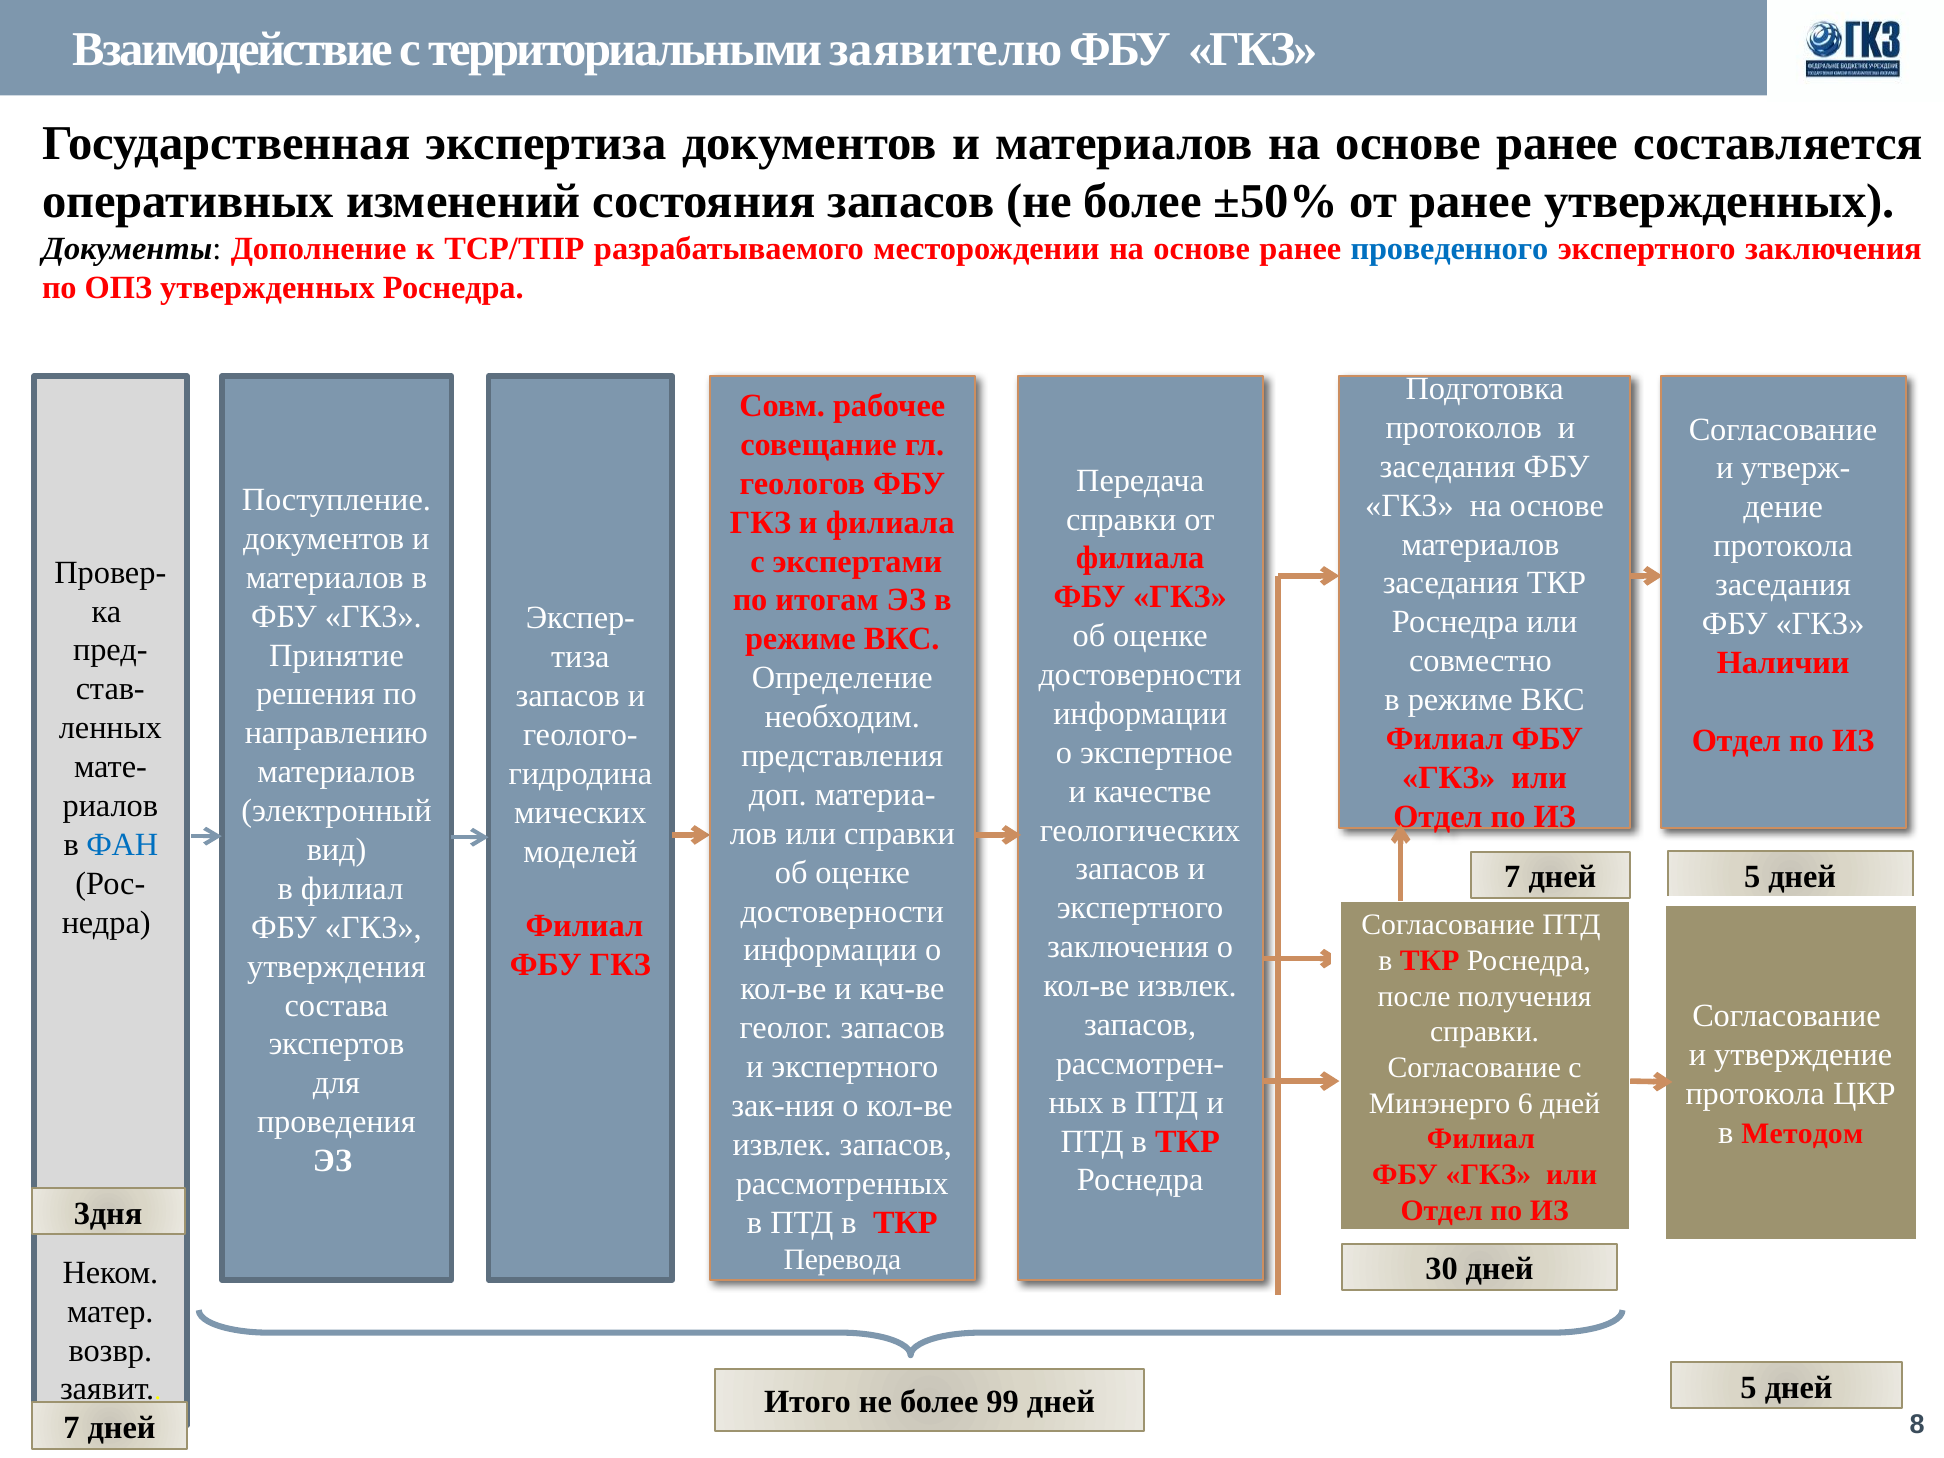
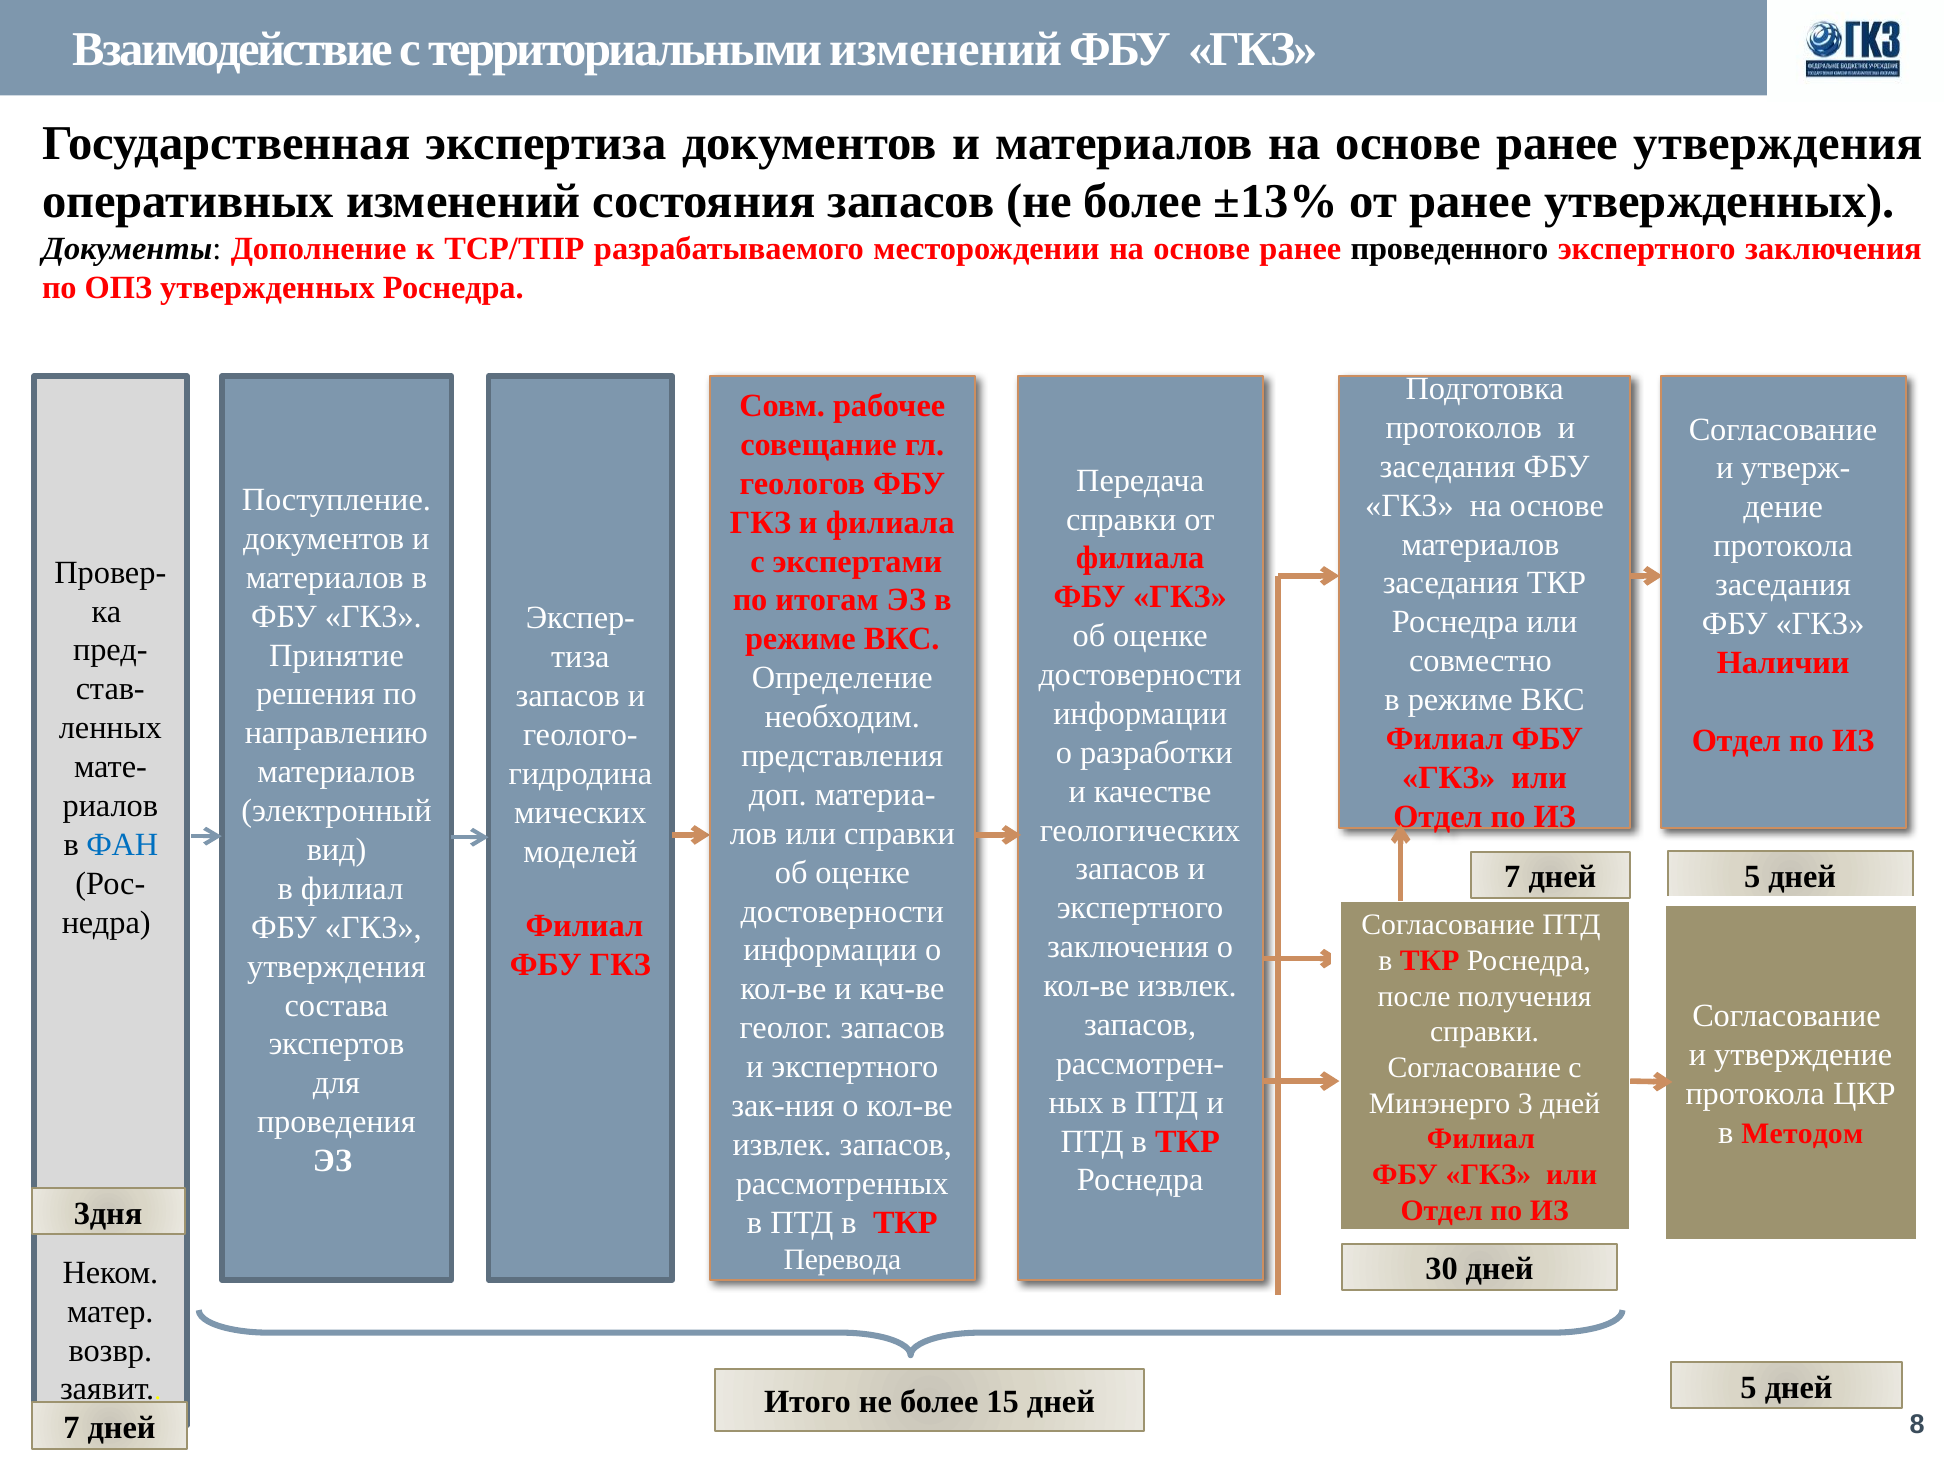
территориальными заявителю: заявителю -> изменений (946, 50)
ранее составляется: составляется -> утверждения (1778, 143)
±50%: ±50% -> ±13% (1276, 202)
проведенного colour: blue -> black (1450, 249)
экспертное: экспертное -> разработки (1156, 753)
6: 6 -> 3 (1525, 1103)
99: 99 -> 15 (1003, 1402)
